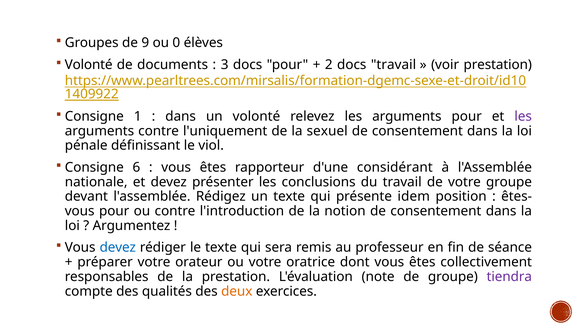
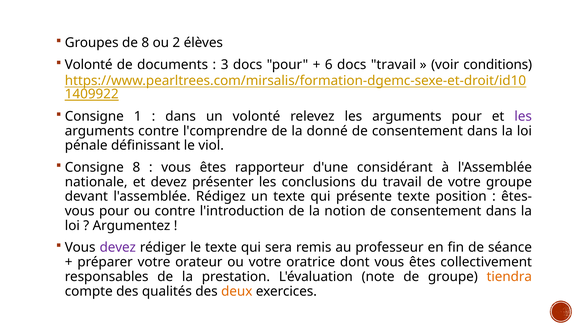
de 9: 9 -> 8 (145, 43)
0: 0 -> 2 (176, 43)
2: 2 -> 6 (329, 65)
voir prestation: prestation -> conditions (498, 65)
l'uniquement: l'uniquement -> l'comprendre (225, 131)
sexuel: sexuel -> donné (327, 131)
Consigne 6: 6 -> 8 (136, 167)
présente idem: idem -> texte (414, 196)
devez colour: blue -> purple (118, 247)
tiendra colour: purple -> orange (509, 276)
